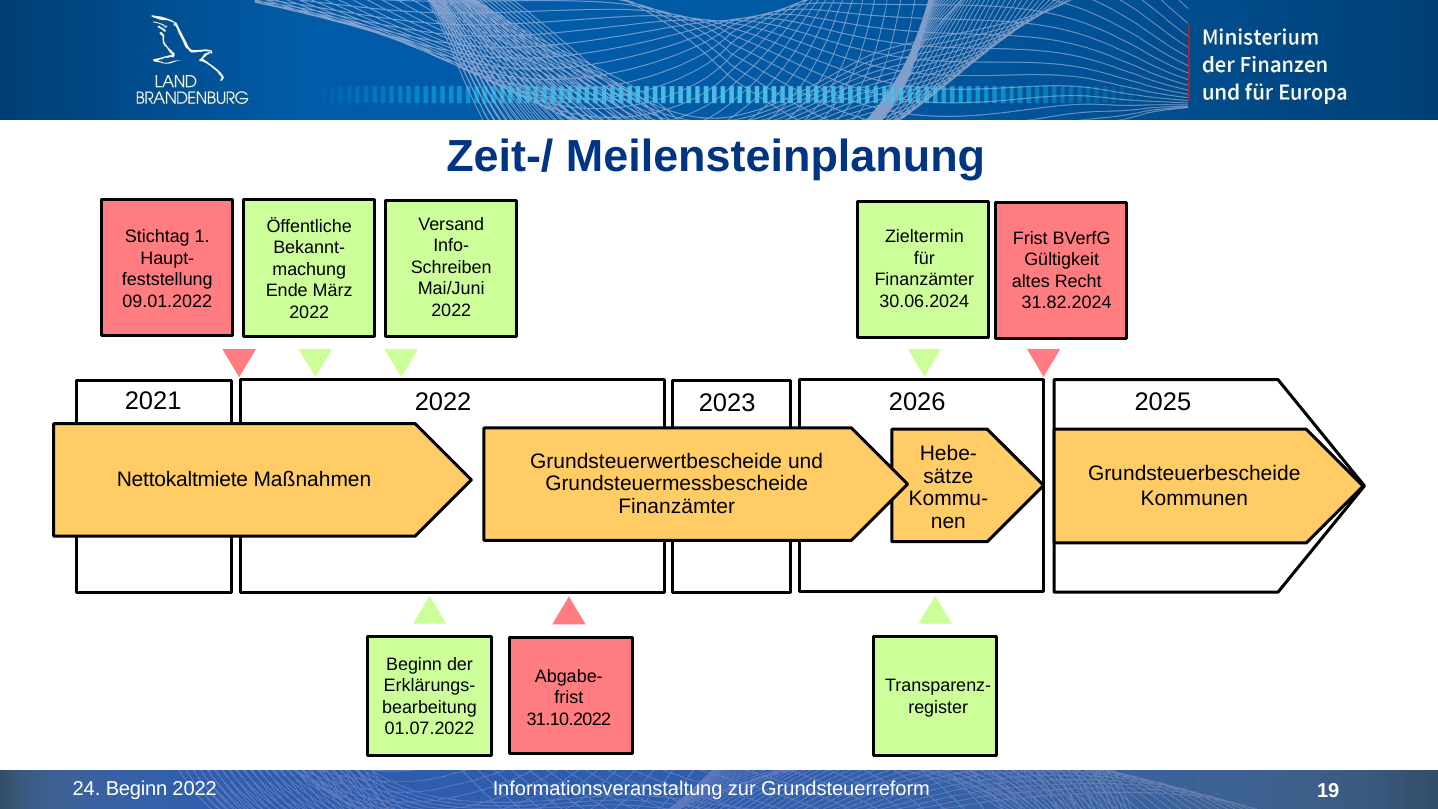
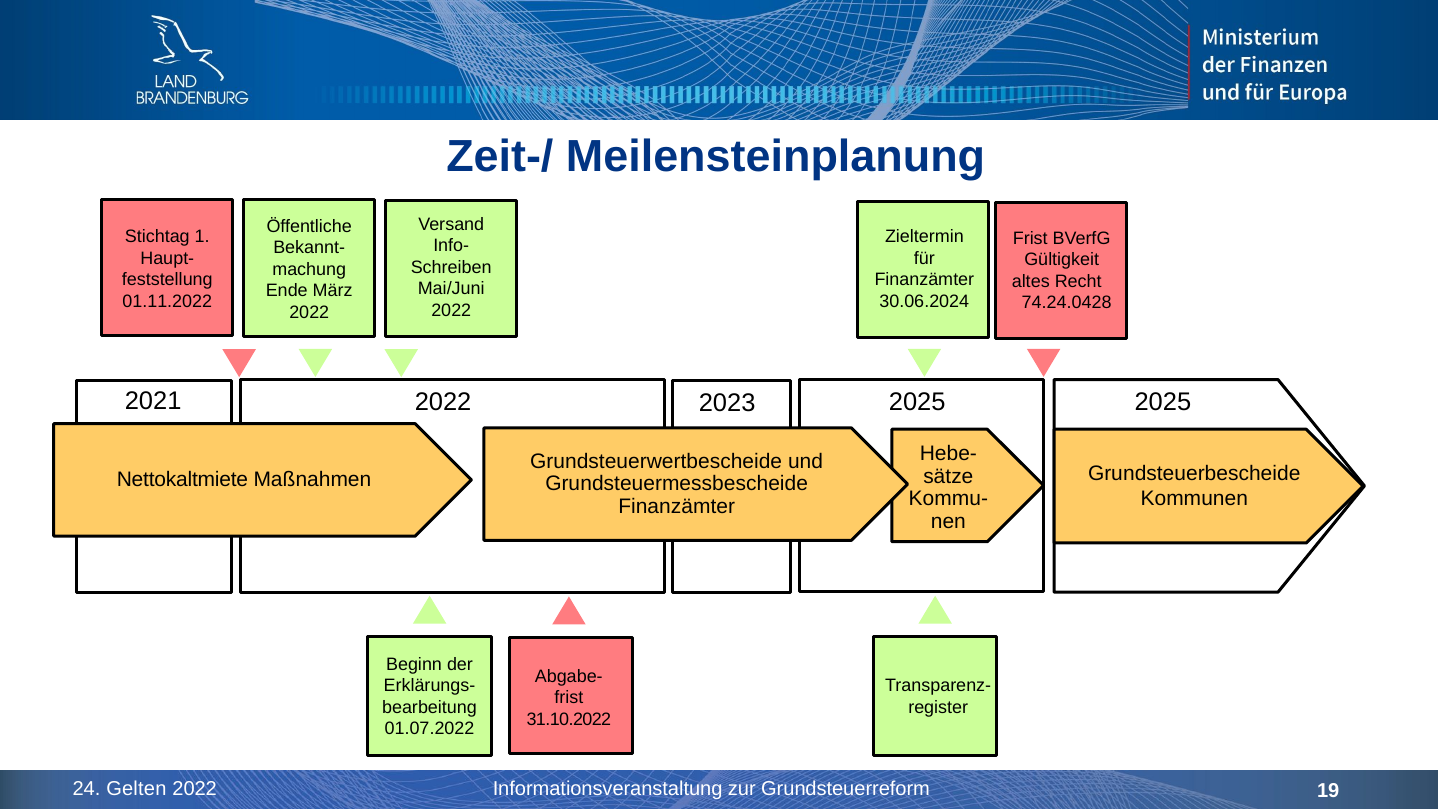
09.01.2022: 09.01.2022 -> 01.11.2022 (167, 301)
31.82.2024: 31.82.2024 -> 74.24.0428 (1067, 303)
2023 2026: 2026 -> 2025 (917, 402)
24 Beginn: Beginn -> Gelten (136, 789)
